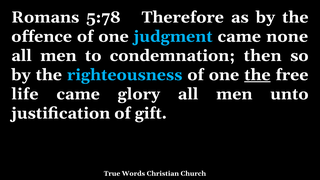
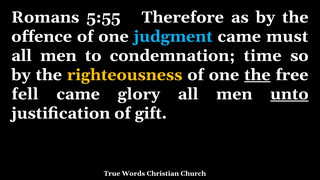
5:78: 5:78 -> 5:55 (103, 17)
none: none -> must (287, 36)
then: then -> time (263, 56)
righteousness colour: light blue -> yellow (125, 75)
life: life -> fell (25, 94)
unto underline: none -> present (289, 94)
